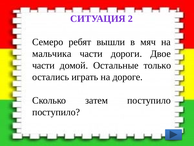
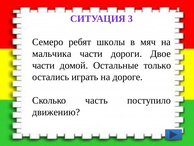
2: 2 -> 3 (130, 19)
вышли: вышли -> школы (111, 42)
затем: затем -> часть (97, 100)
поступило: поступило -> движению (56, 112)
